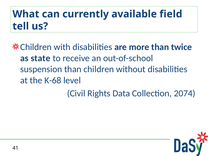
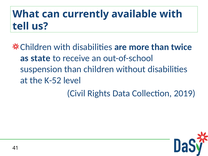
available field: field -> with (171, 14)
K-68: K-68 -> K-52 (53, 80)
2074: 2074 -> 2019 (185, 93)
